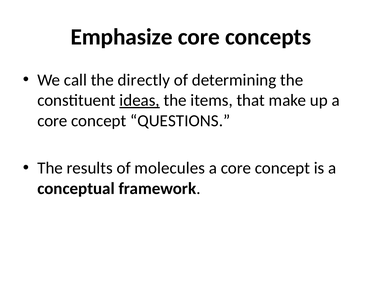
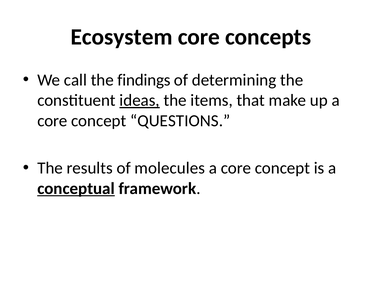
Emphasize: Emphasize -> Ecosystem (122, 37)
directly: directly -> findings (144, 80)
conceptual underline: none -> present (76, 189)
